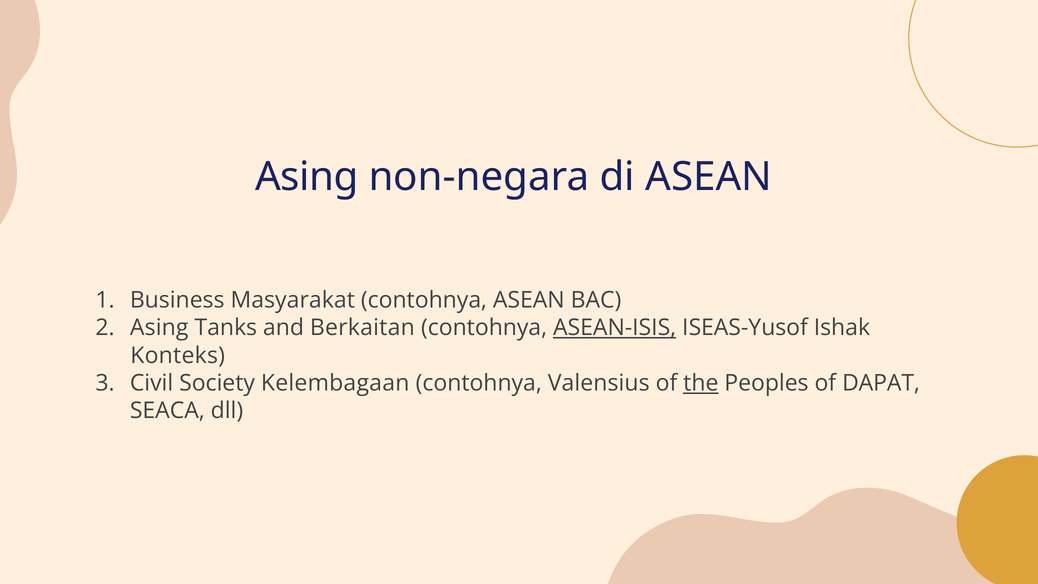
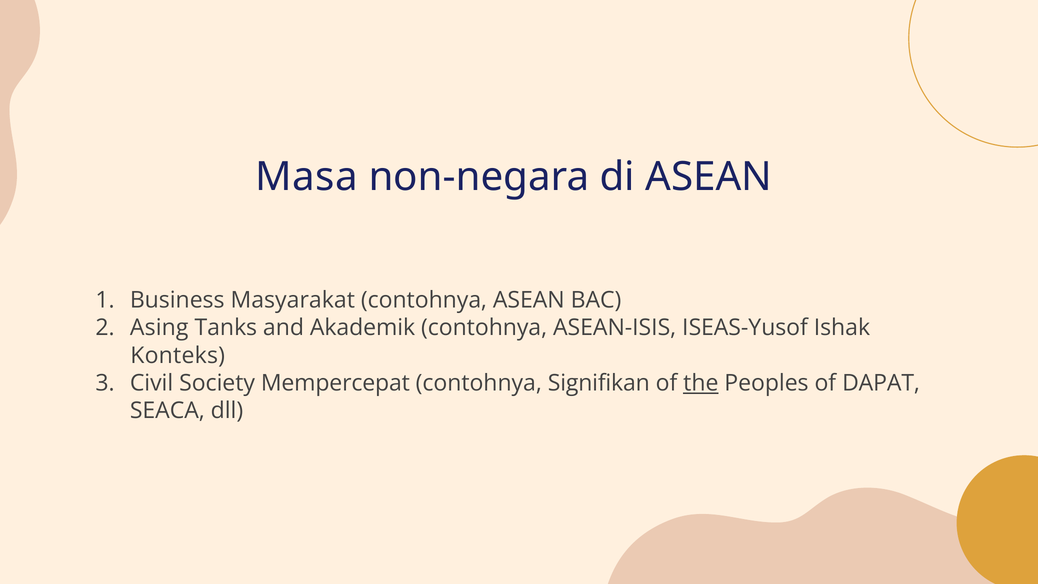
Asing: Asing -> Masa (307, 177)
Berkaitan: Berkaitan -> Akademik (363, 328)
ASEAN-ISIS underline: present -> none (615, 328)
Kelembagaan: Kelembagaan -> Mempercepat (335, 383)
Valensius: Valensius -> Signifikan (599, 383)
